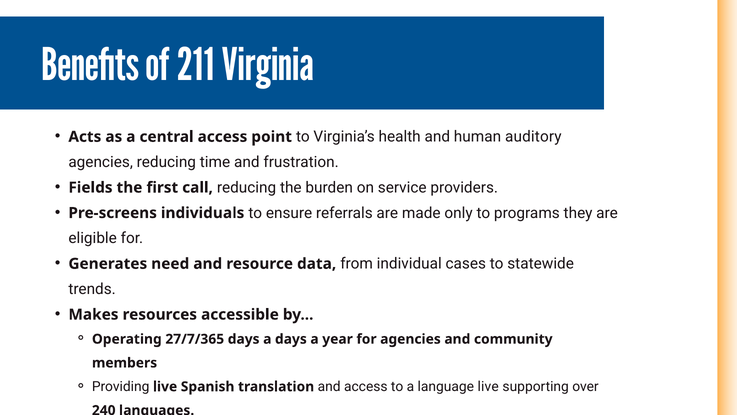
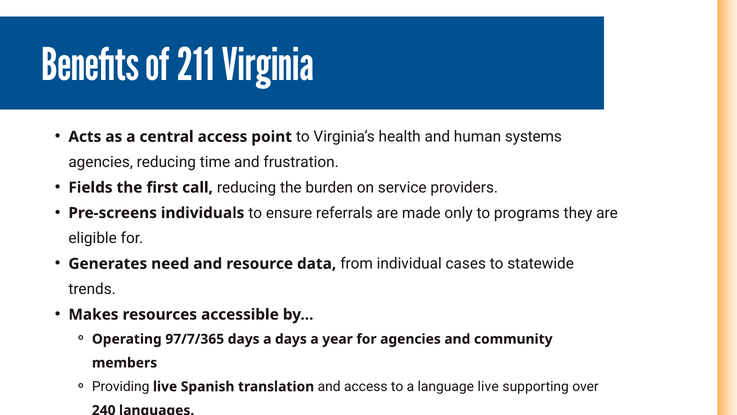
human auditory: auditory -> systems (533, 137)
27/7/365: 27/7/365 -> 97/7/365 (195, 339)
